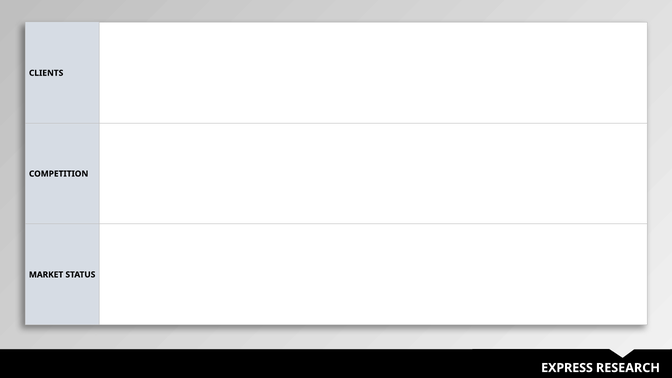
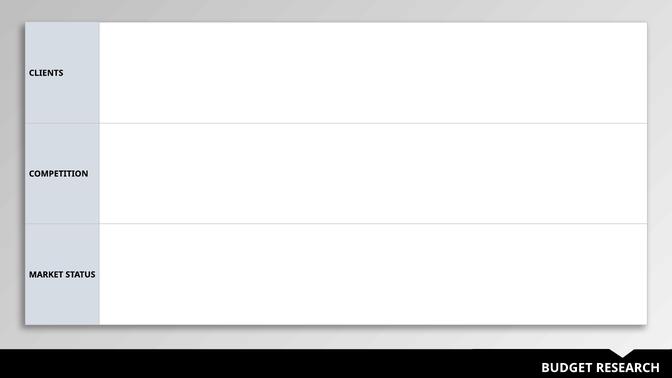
EXPRESS: EXPRESS -> BUDGET (567, 368)
